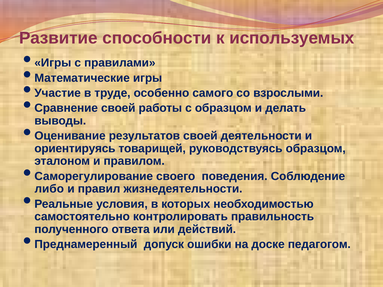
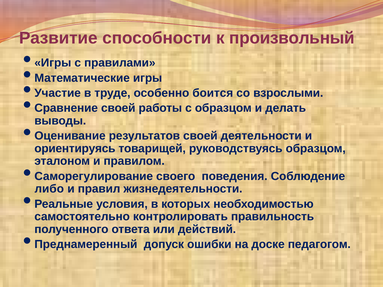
используемых: используемых -> произвольный (292, 38)
самого: самого -> боится (213, 93)
